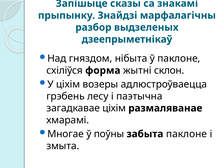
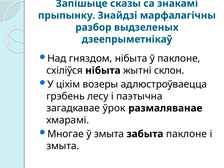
схіліўся форма: форма -> нібыта (103, 70)
загадкавае ціхім: ціхім -> ўрок (114, 108)
ў поўны: поўны -> змыта (109, 134)
